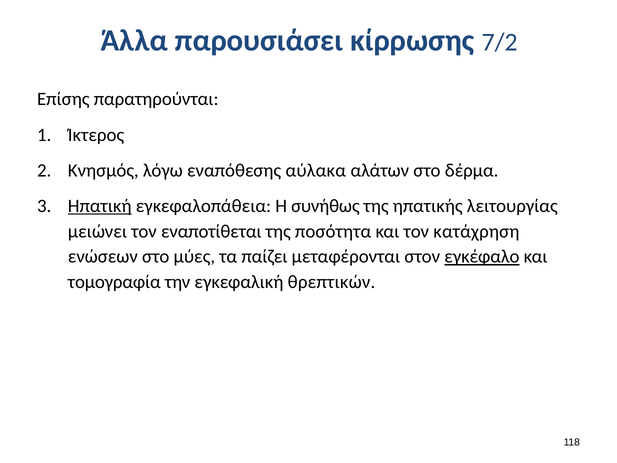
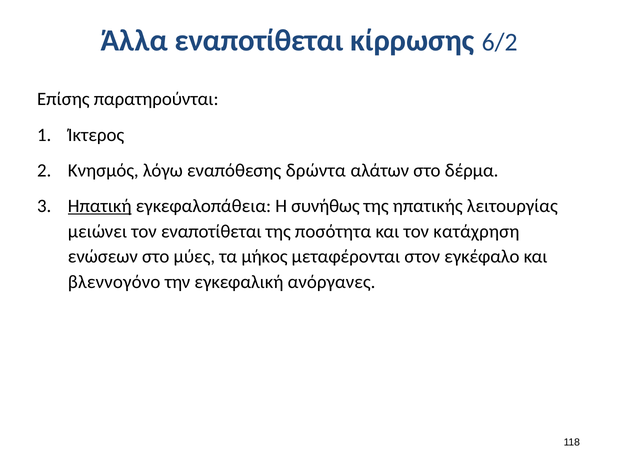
Άλλα παρουσιάσει: παρουσιάσει -> εναποτίθεται (259, 41)
7/2: 7/2 -> 6/2 (500, 42)
αύλακα: αύλακα -> δρώντα (316, 170)
παίζει: παίζει -> μήκος (264, 257)
εγκέφαλο underline: present -> none (482, 257)
τομογραφία: τομογραφία -> βλεννογόνο (114, 282)
θρεπτικών: θρεπτικών -> ανόργανες (332, 282)
